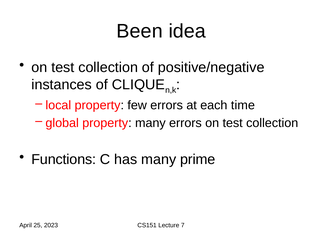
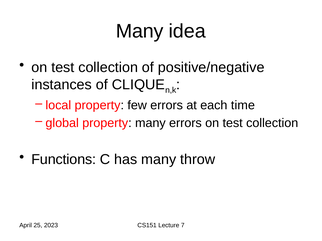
Been: Been -> Many (140, 31)
prime: prime -> throw (198, 160)
